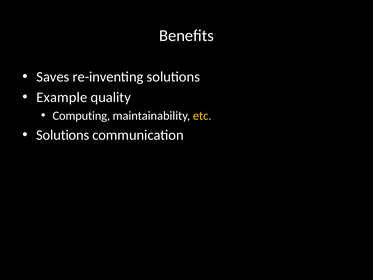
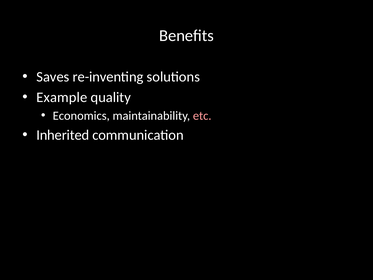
Computing: Computing -> Economics (81, 116)
etc colour: yellow -> pink (202, 116)
Solutions: Solutions -> Inherited (63, 135)
